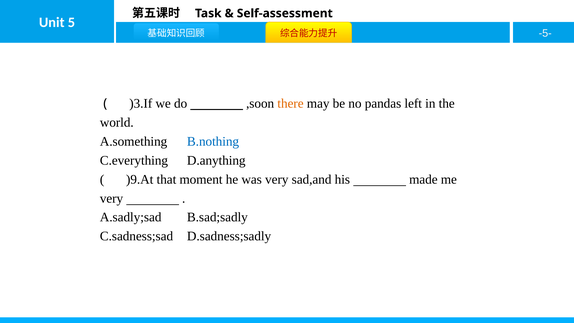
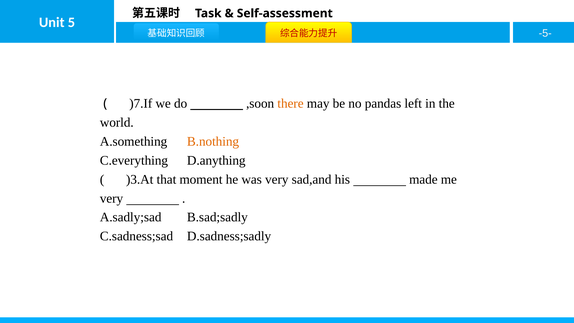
)3.If: )3.If -> )7.If (141, 104)
B.nothing colour: blue -> orange (213, 141)
)9.At: )9.At -> )3.At (140, 179)
